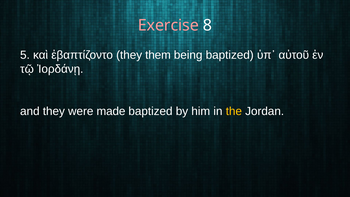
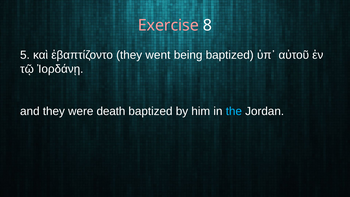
them: them -> went (158, 55)
made: made -> death (111, 111)
the colour: yellow -> light blue (234, 111)
